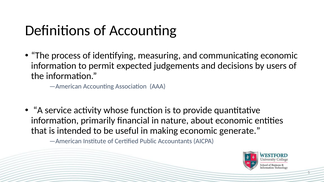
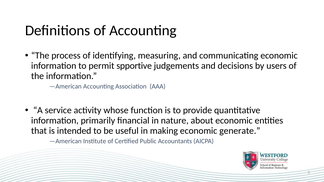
expected: expected -> spportive (134, 66)
